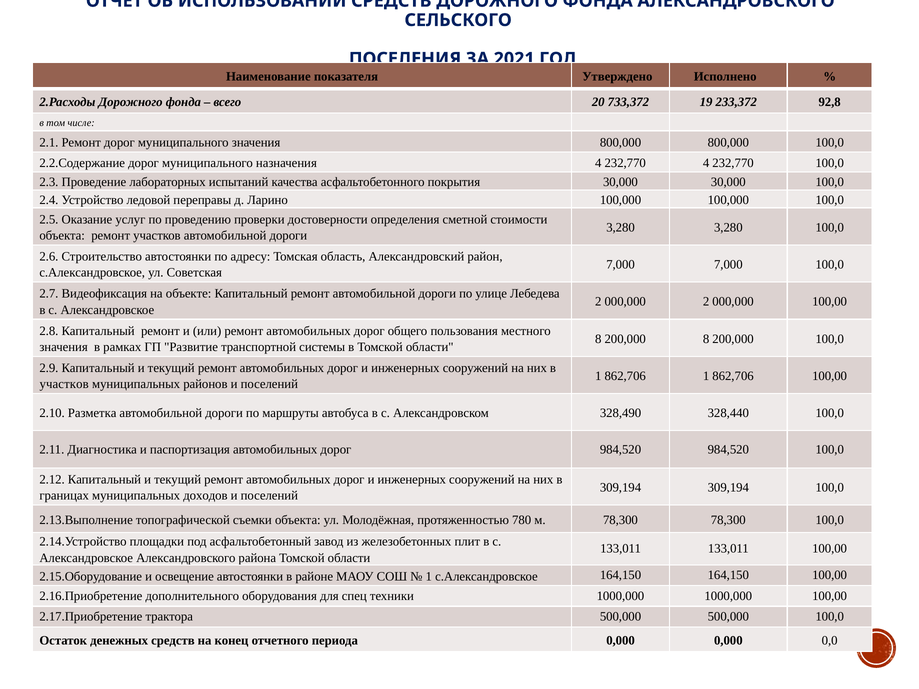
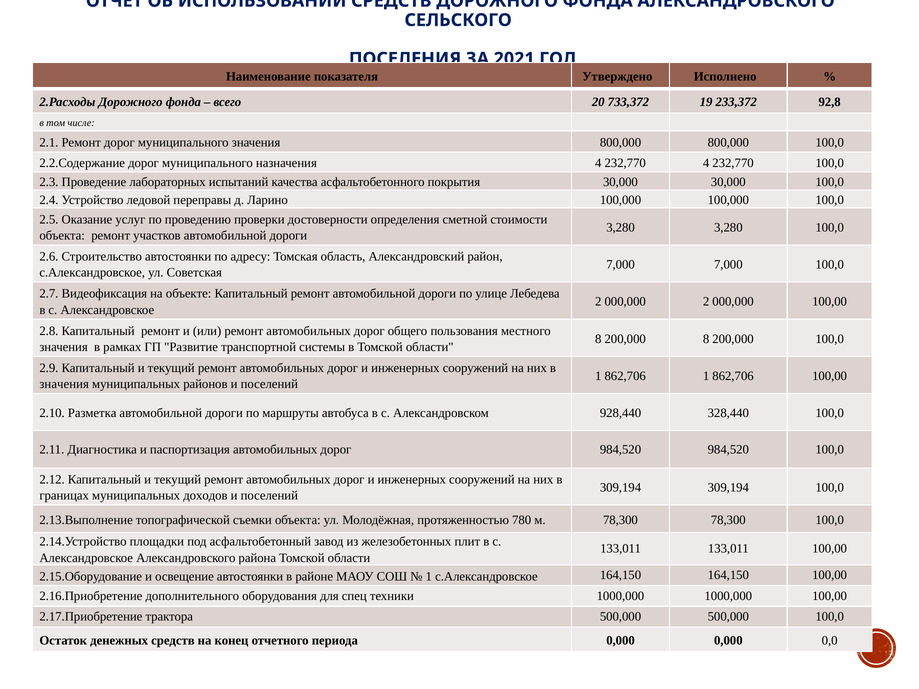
участков: участков -> значения (64, 384)
328,490: 328,490 -> 928,440 (621, 413)
